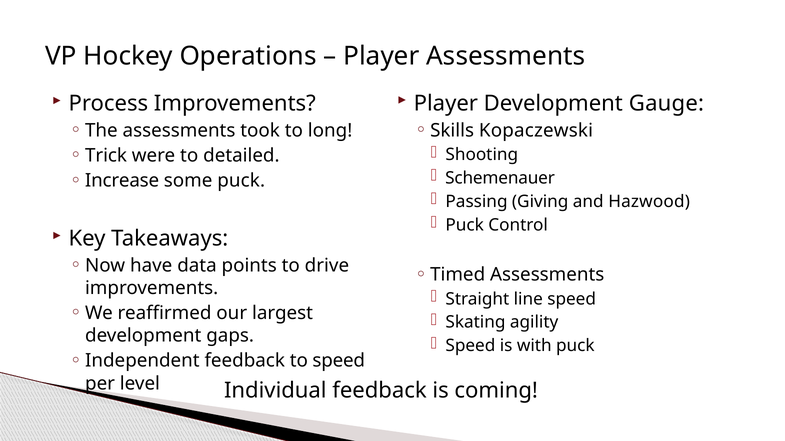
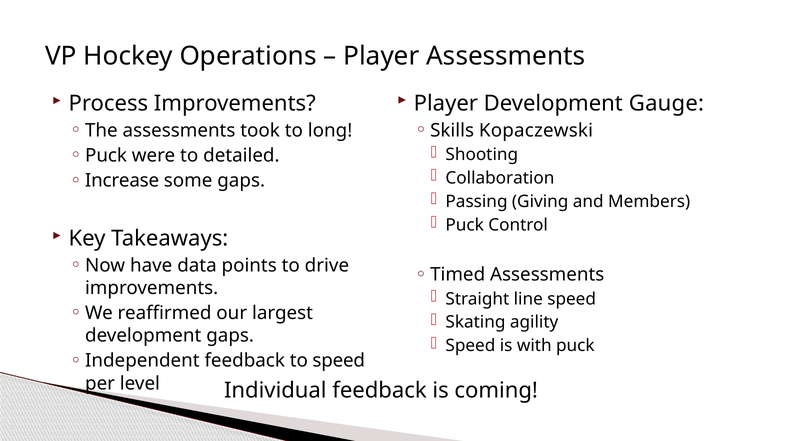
Trick: Trick -> Puck (106, 156)
Schemenauer: Schemenauer -> Collaboration (500, 178)
some puck: puck -> gaps (241, 181)
Hazwood: Hazwood -> Members (649, 202)
